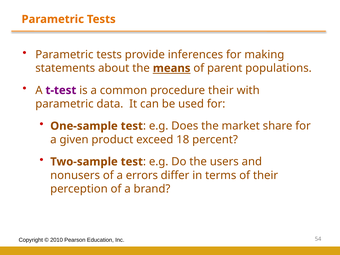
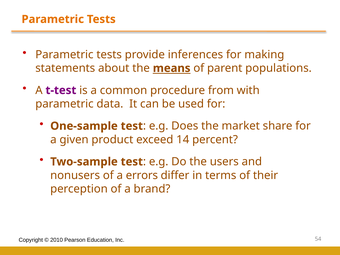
procedure their: their -> from (221, 90)
18: 18 -> 14 (183, 140)
